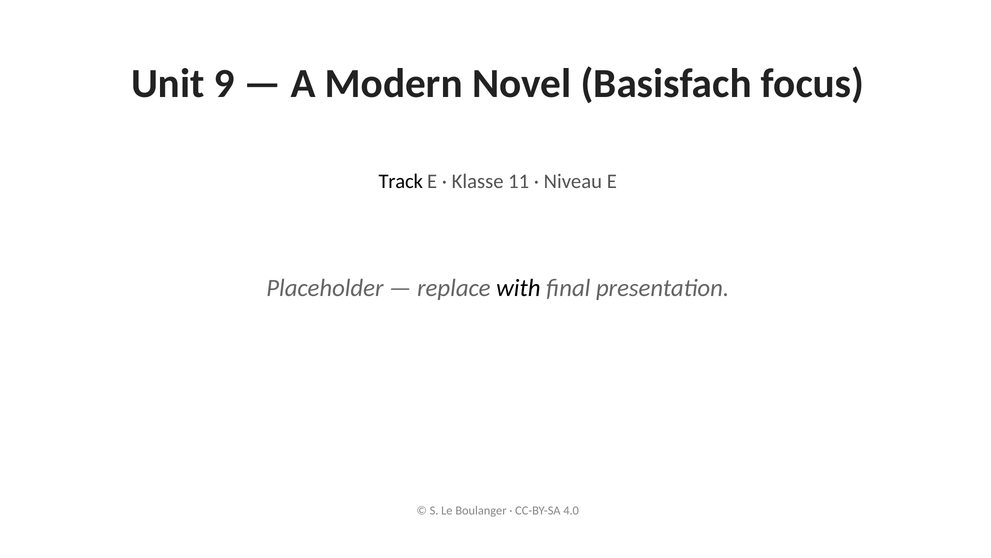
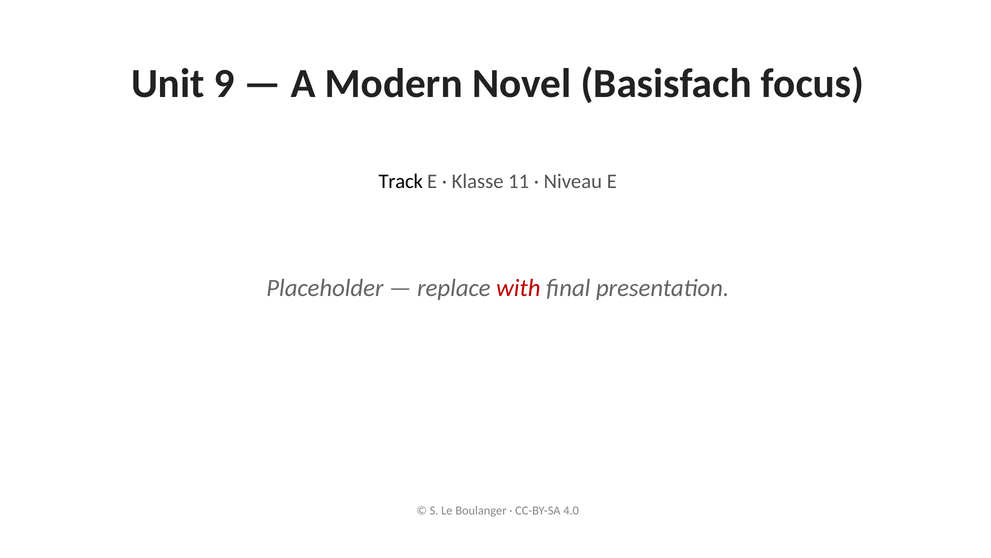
with colour: black -> red (518, 288)
